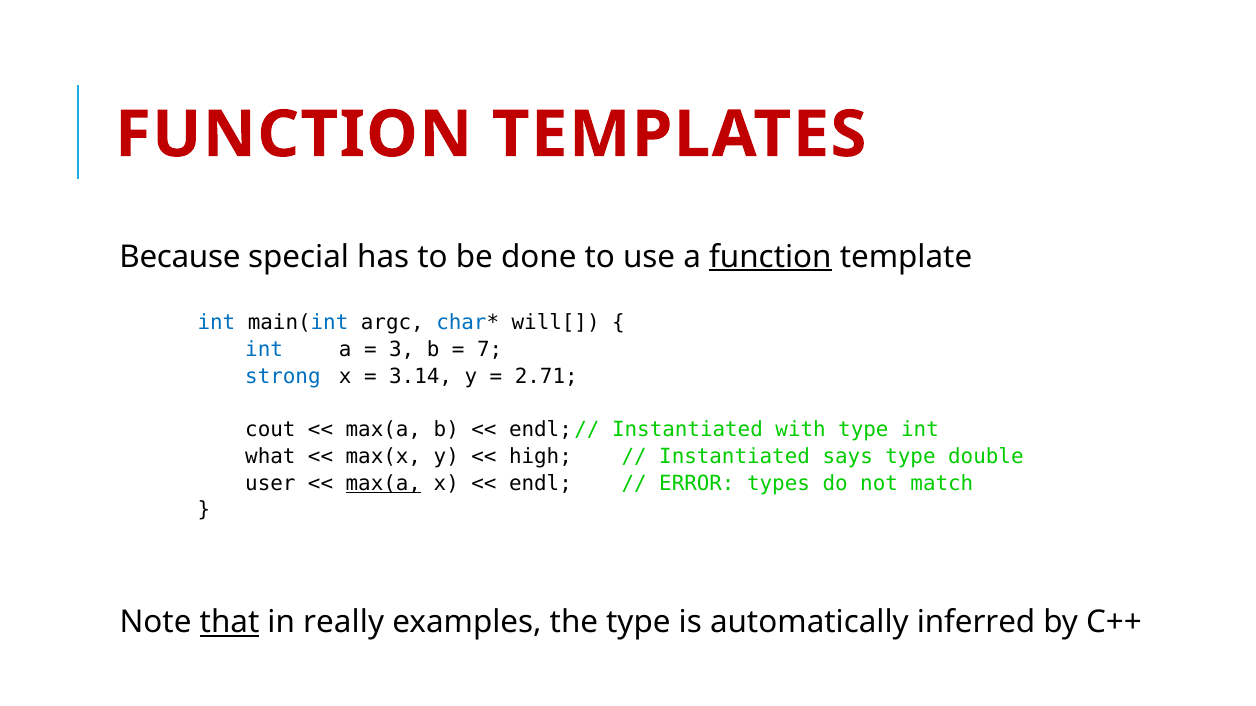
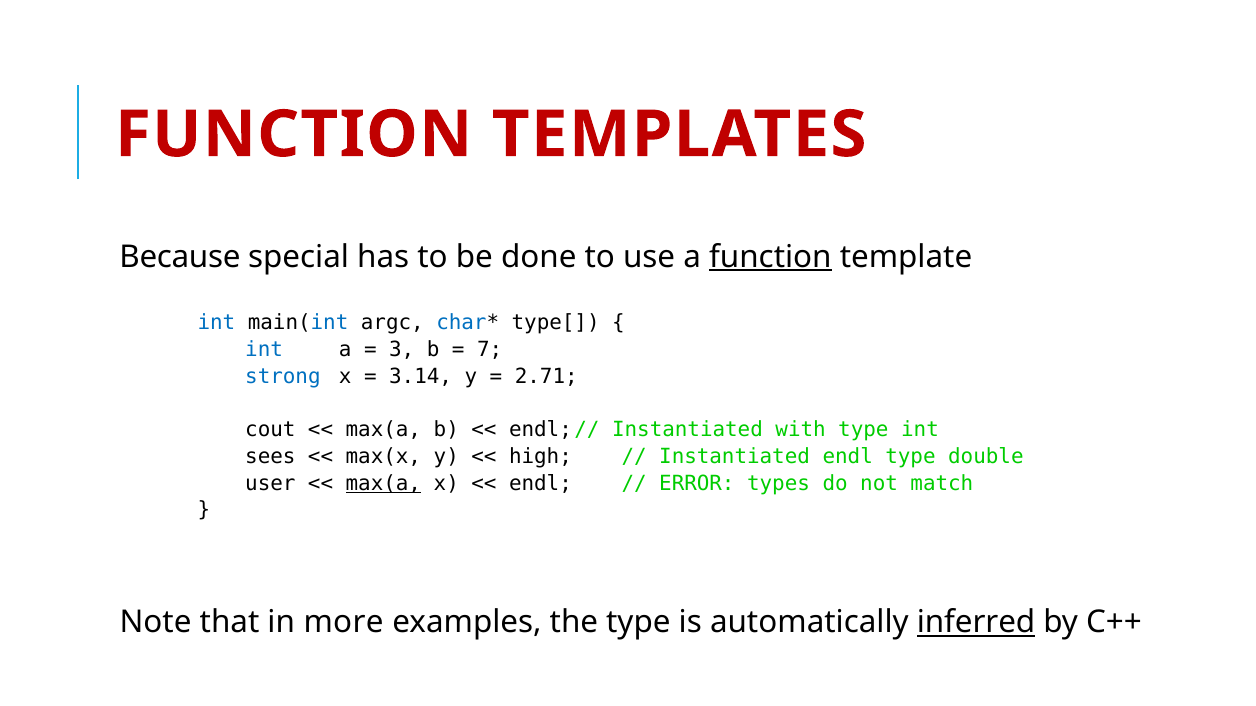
will[: will[ -> type[ (556, 323)
what: what -> sees (270, 457)
Instantiated says: says -> endl (848, 457)
that underline: present -> none (230, 623)
really: really -> more (344, 623)
inferred underline: none -> present (976, 623)
